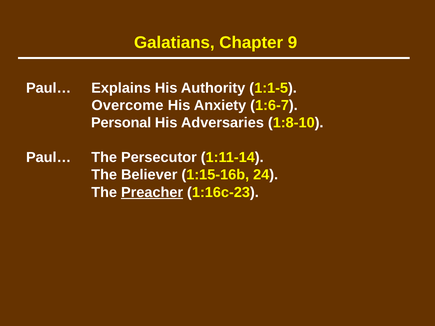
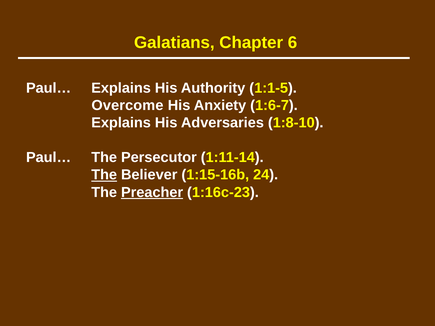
9: 9 -> 6 (292, 42)
Personal: Personal -> Explains (121, 123)
The underline: none -> present (104, 175)
